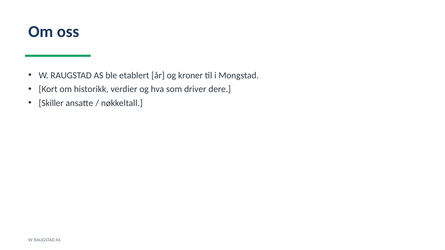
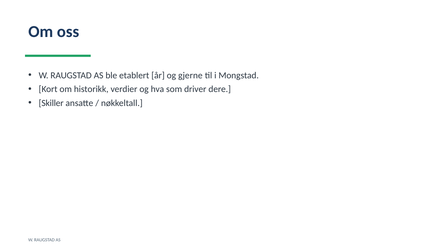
kroner: kroner -> gjerne (190, 75)
